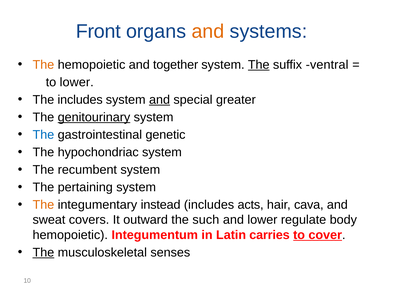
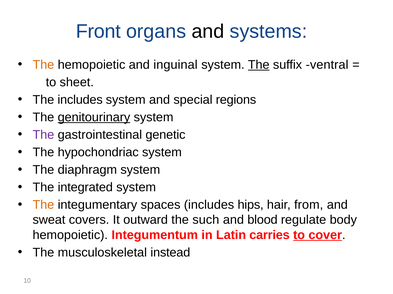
and colour: orange -> black (208, 31)
together: together -> inguinal (175, 65)
to lower: lower -> sheet (77, 82)
and underline: present -> none (160, 100)
greater: greater -> regions (236, 100)
The colour: blue -> purple (43, 135)
recumbent: recumbent -> diaphragm (87, 170)
pertaining: pertaining -> integrated (85, 188)
instead: instead -> spaces (161, 205)
acts: acts -> hips (251, 205)
cava: cava -> from (309, 205)
and lower: lower -> blood (262, 220)
The underline: present -> none (43, 253)
senses: senses -> instead (170, 253)
